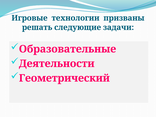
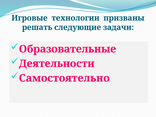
Геометрический: Геометрический -> Самостоятельно (64, 78)
